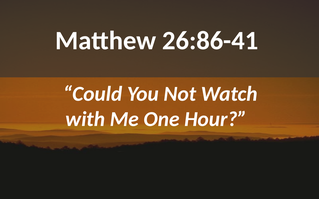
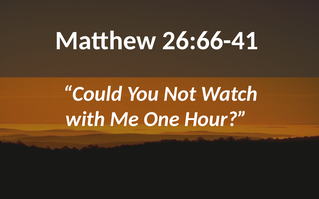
26:86-41: 26:86-41 -> 26:66-41 (210, 41)
